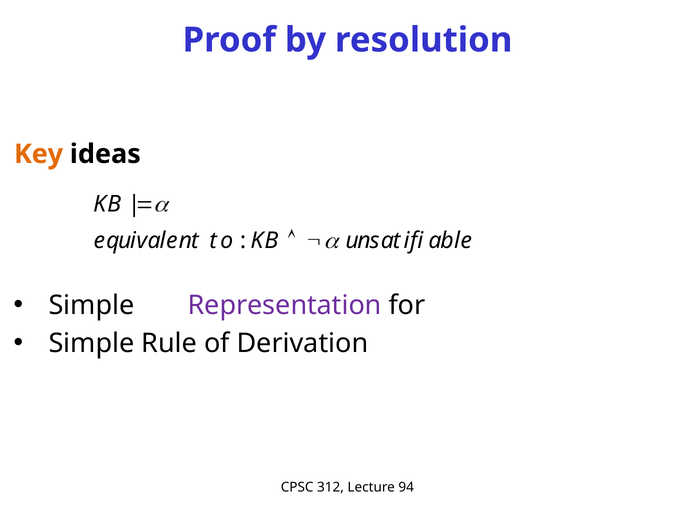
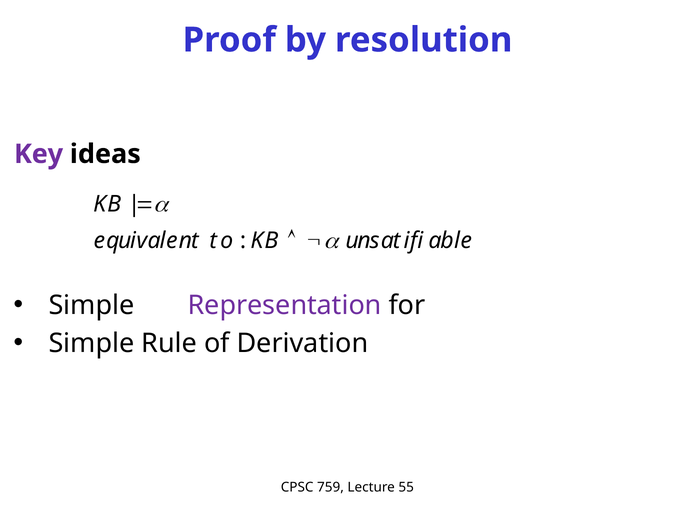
Key colour: orange -> purple (39, 154)
312: 312 -> 759 (331, 487)
94: 94 -> 55 (406, 487)
